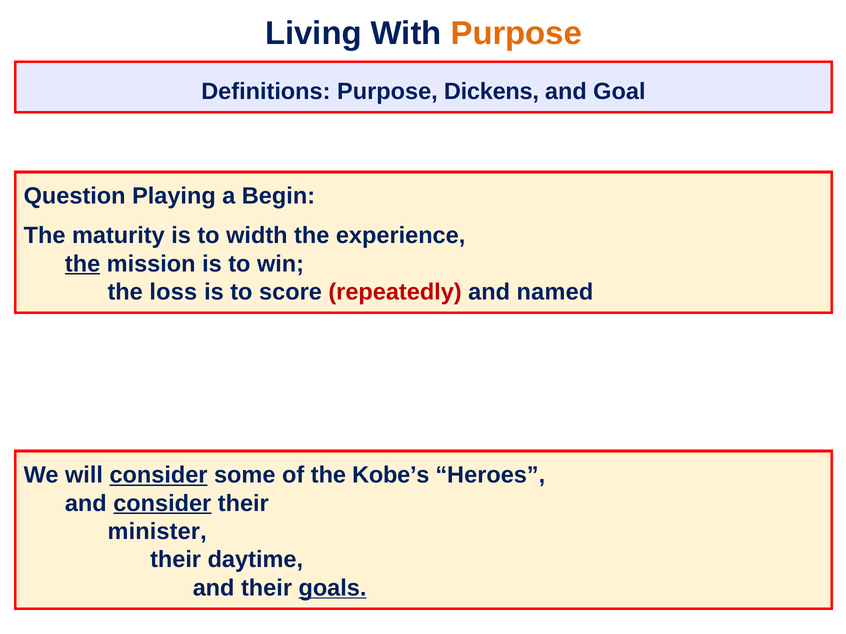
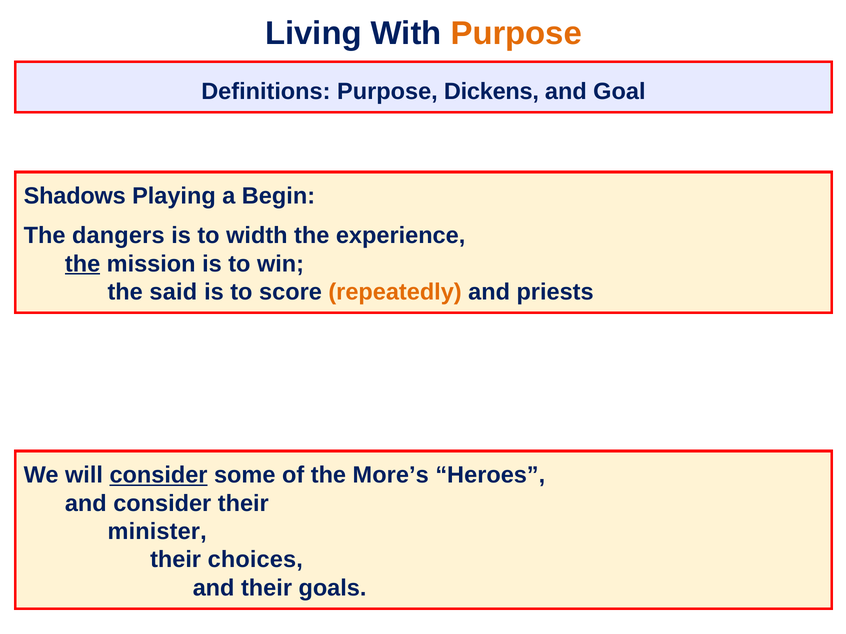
Question: Question -> Shadows (75, 196)
maturity: maturity -> dangers (118, 236)
loss: loss -> said (173, 292)
repeatedly colour: red -> orange (395, 292)
named: named -> priests (555, 292)
Kobe’s: Kobe’s -> More’s (391, 476)
consider underline: present -> none (162, 504)
daytime: daytime -> choices (255, 560)
goals underline: present -> none (332, 588)
